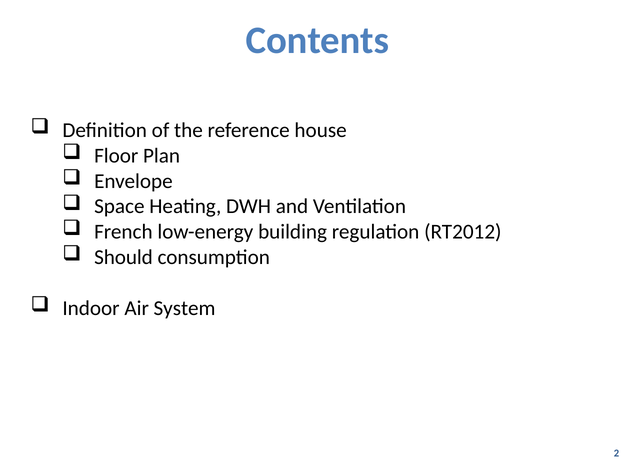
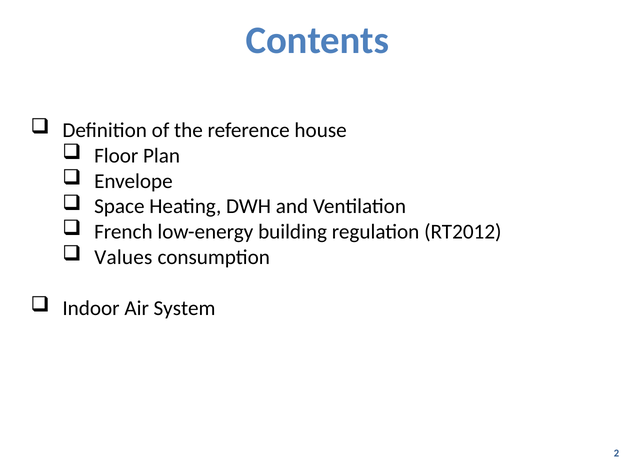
Should: Should -> Values (123, 257)
